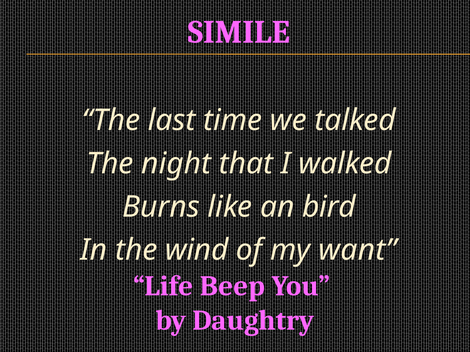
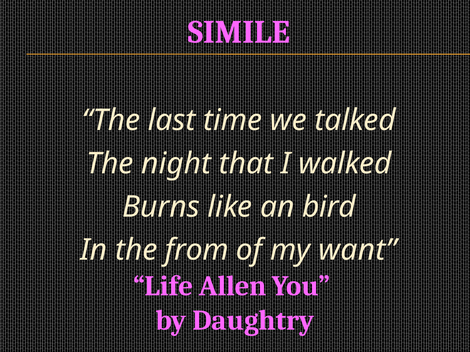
wind: wind -> from (197, 250)
Beep: Beep -> Allen (233, 286)
